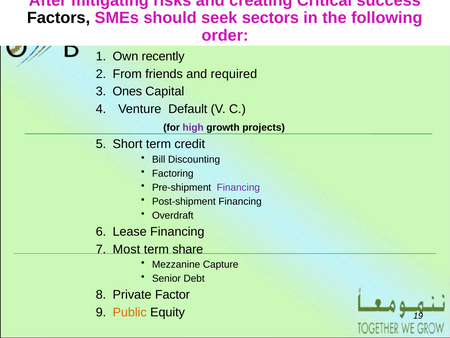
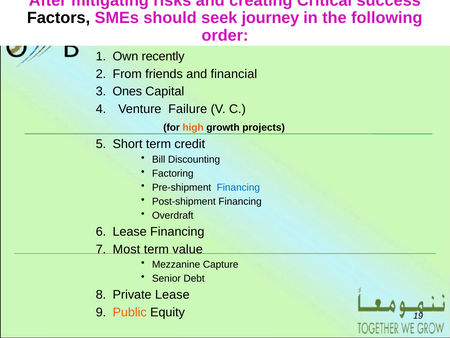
sectors: sectors -> journey (270, 18)
required: required -> financial (234, 74)
Default: Default -> Failure (188, 109)
high colour: purple -> orange (193, 127)
Financing colour: purple -> blue (238, 187)
share: share -> value (188, 249)
Private Factor: Factor -> Lease (172, 294)
